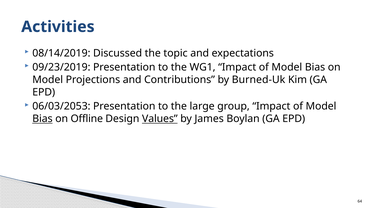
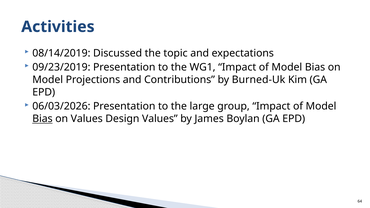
06/03/2053: 06/03/2053 -> 06/03/2026 (61, 106)
on Offline: Offline -> Values (87, 119)
Values underline: present -> none (160, 119)
